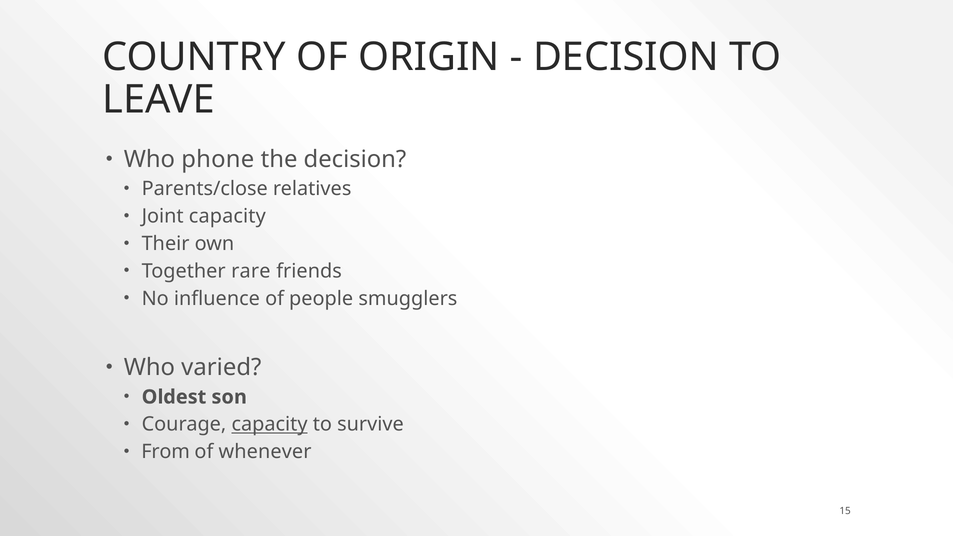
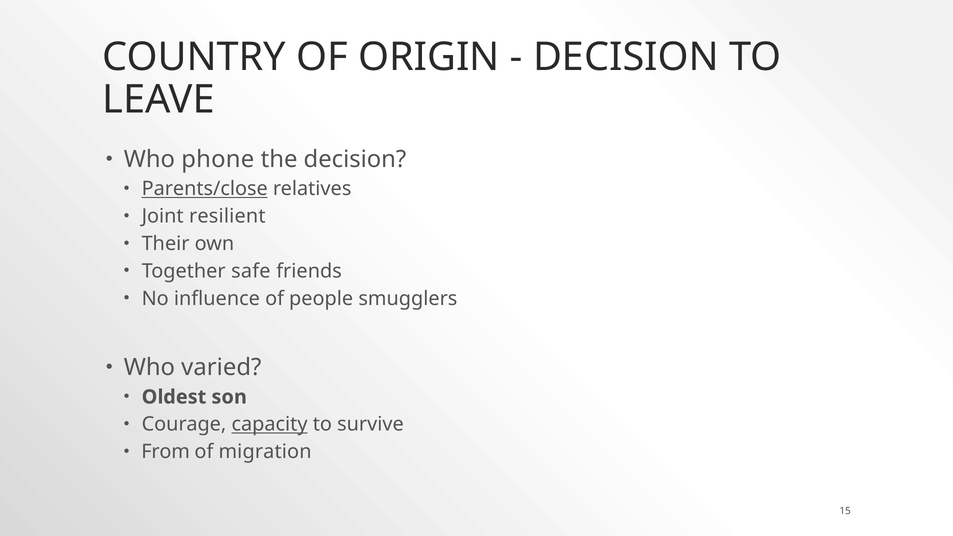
Parents/close underline: none -> present (205, 189)
Joint capacity: capacity -> resilient (227, 216)
rare: rare -> safe (251, 271)
whenever: whenever -> migration (265, 452)
